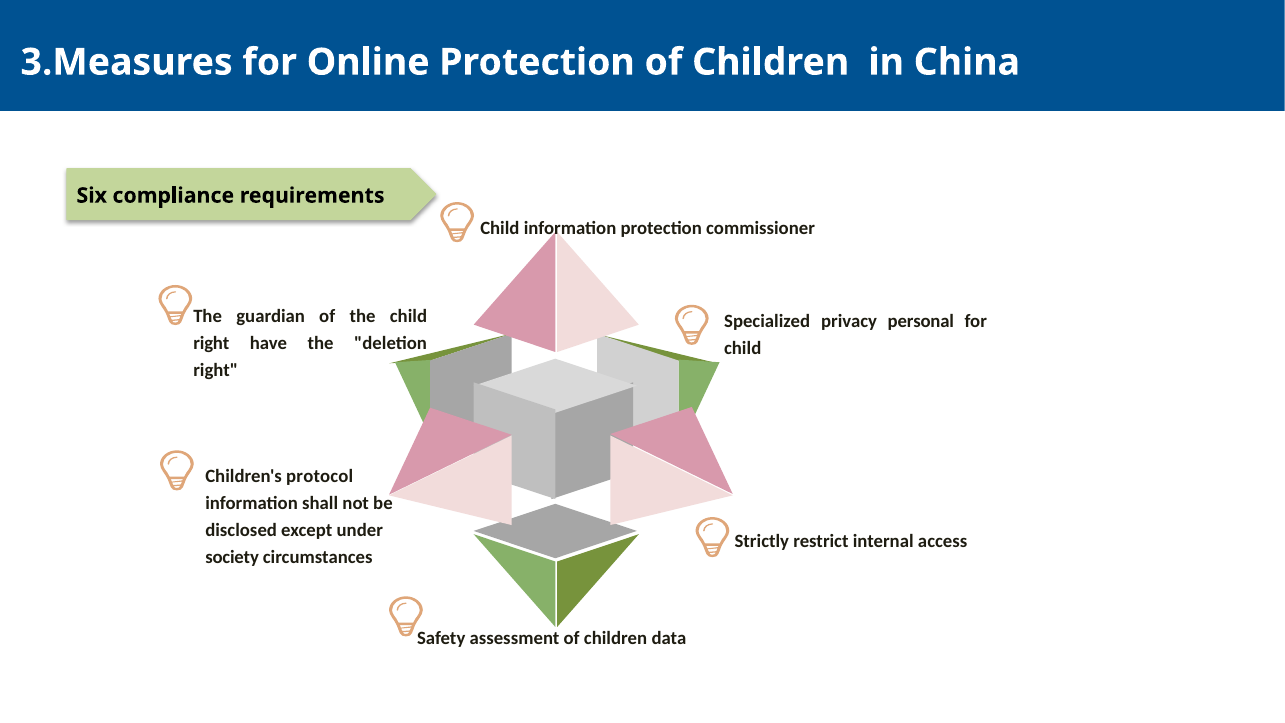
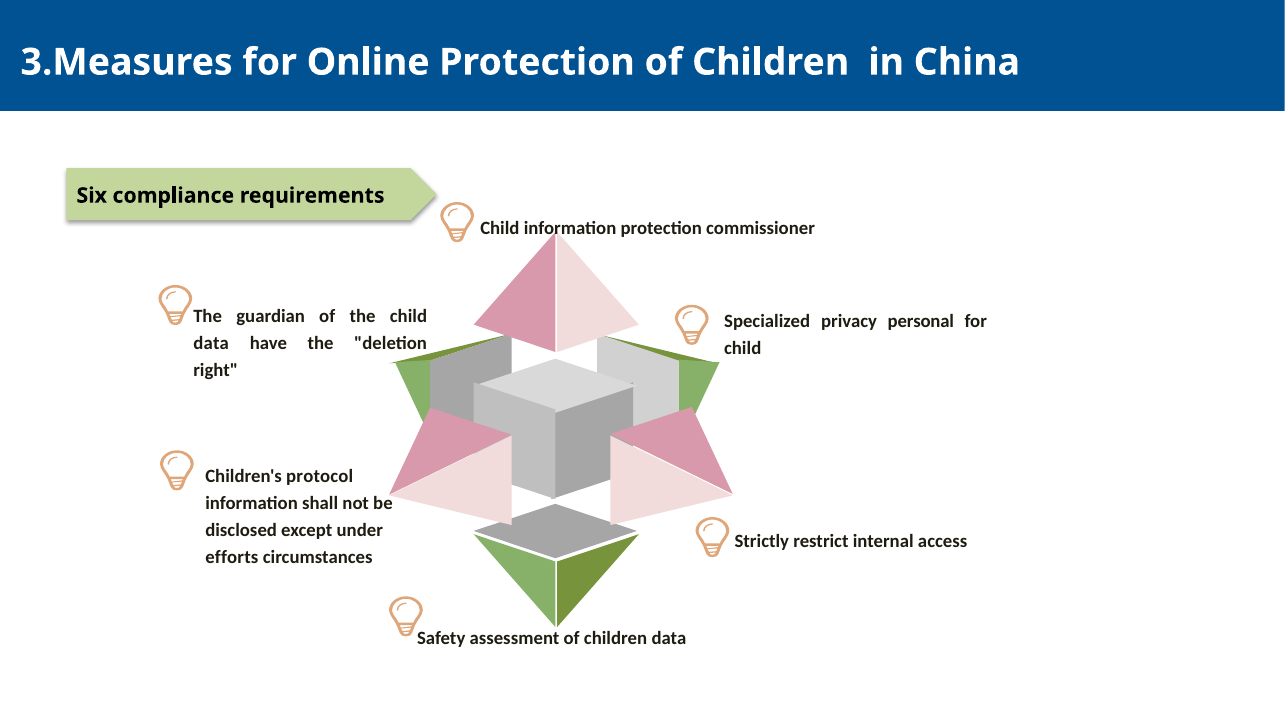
right: right -> data (211, 343)
society: society -> efforts (232, 557)
